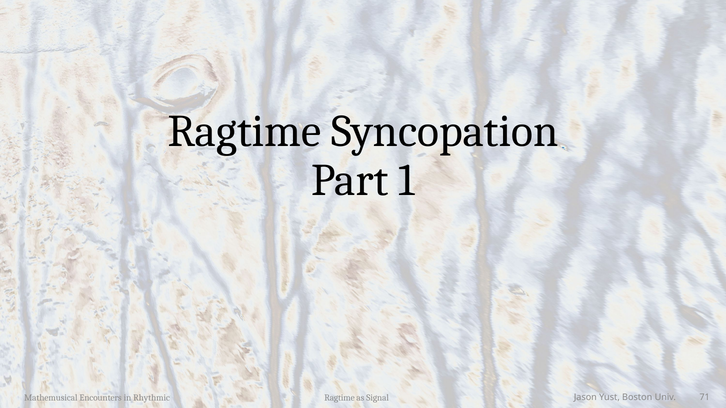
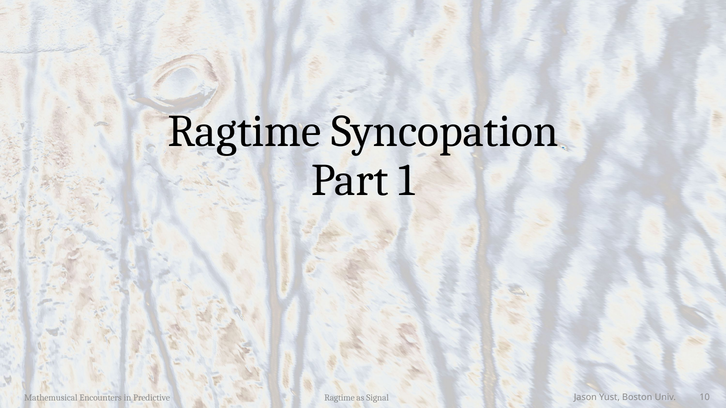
Rhythmic: Rhythmic -> Predictive (152, 398)
71: 71 -> 10 (705, 397)
